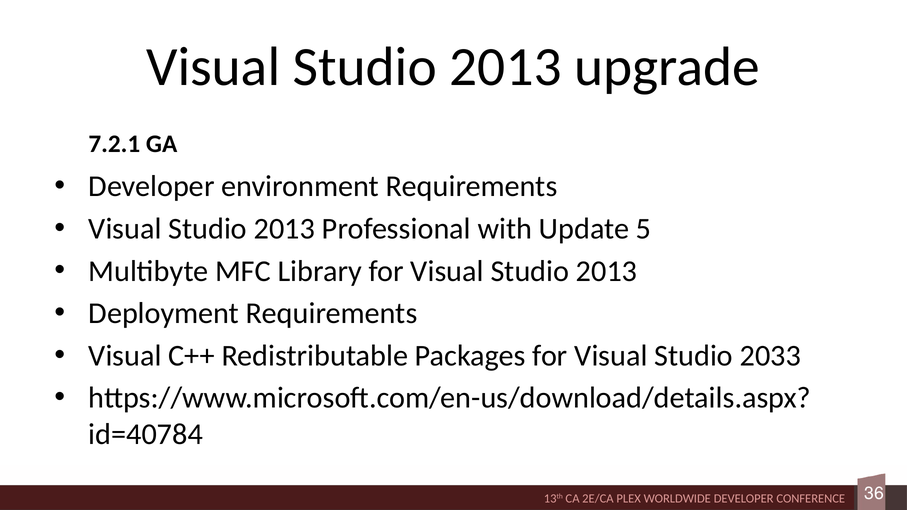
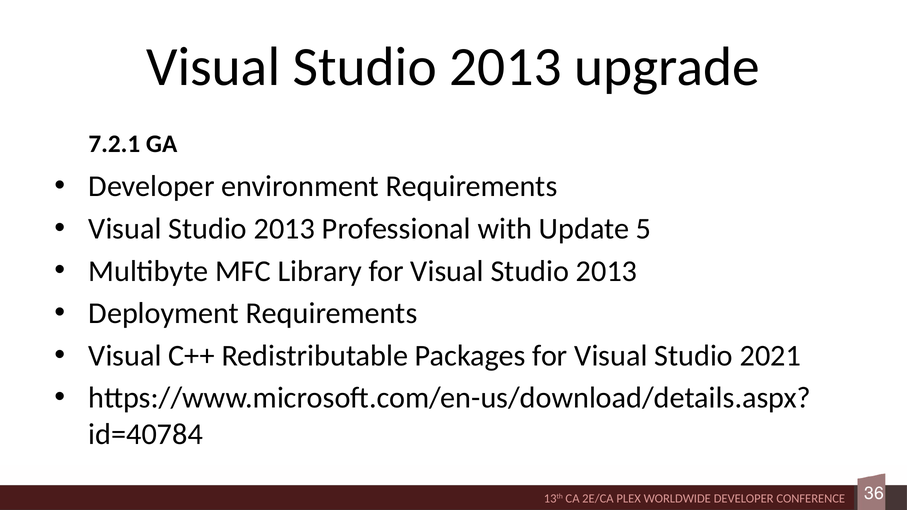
2033: 2033 -> 2021 (770, 356)
